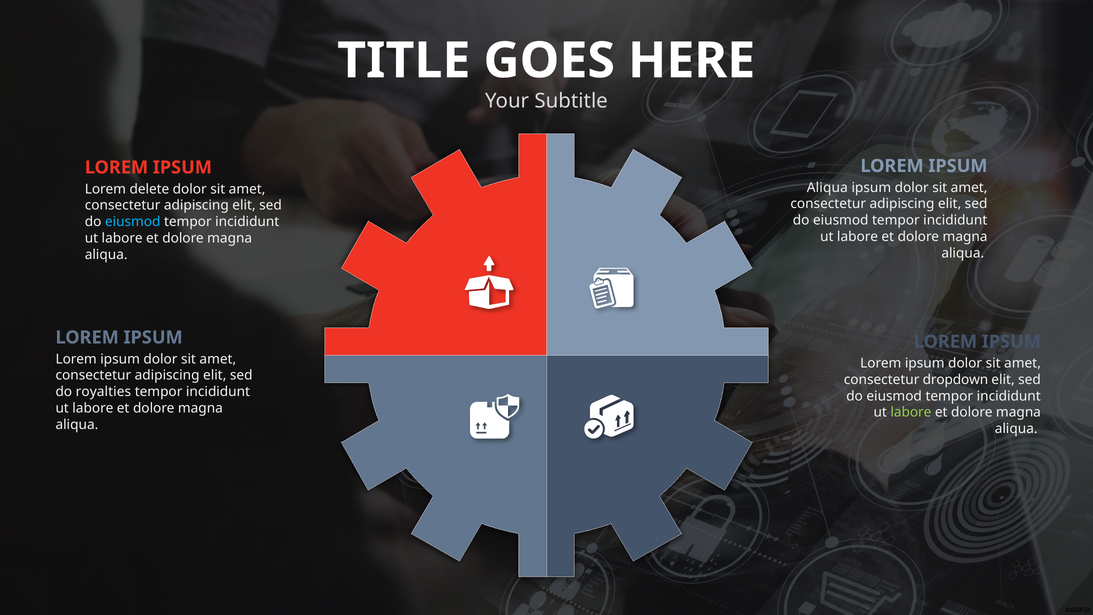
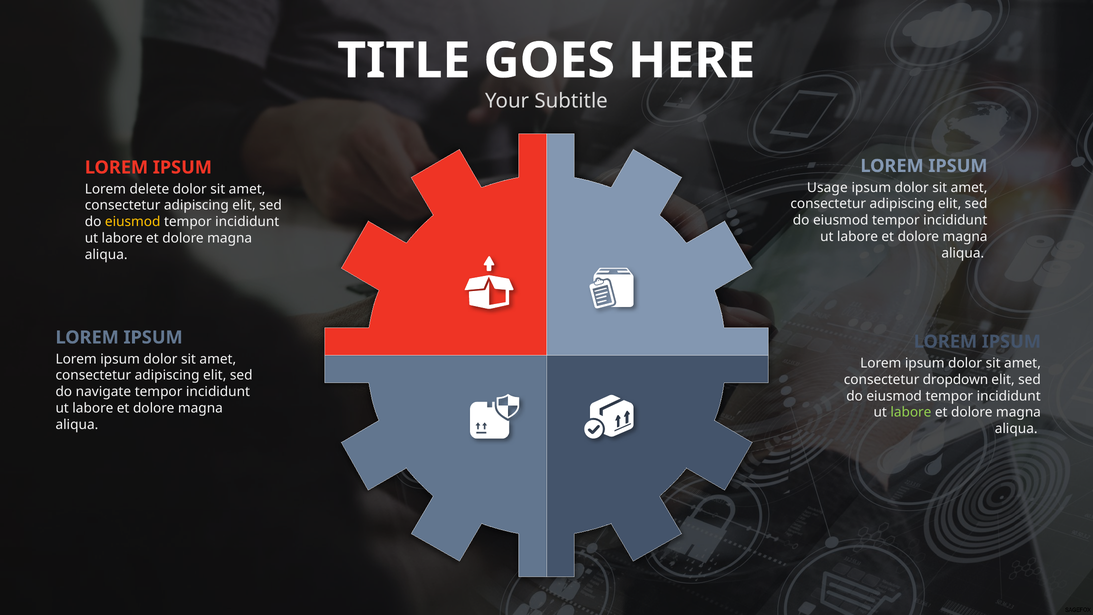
Aliqua: Aliqua -> Usage (827, 187)
eiusmod colour: light blue -> yellow (133, 222)
royalties: royalties -> navigate (103, 392)
